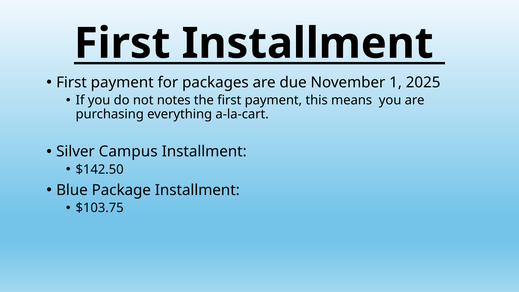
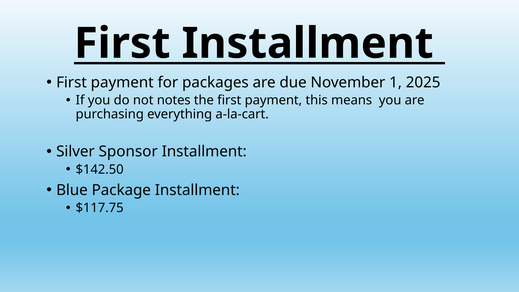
Campus: Campus -> Sponsor (128, 152)
$103.75: $103.75 -> $117.75 (100, 208)
